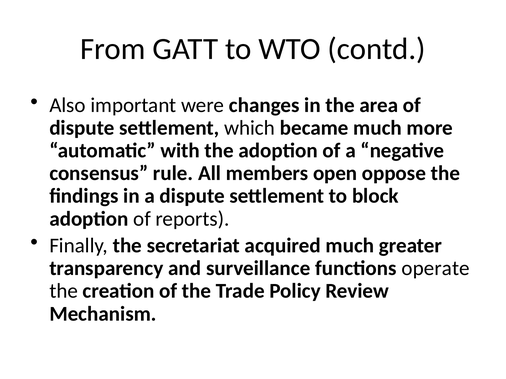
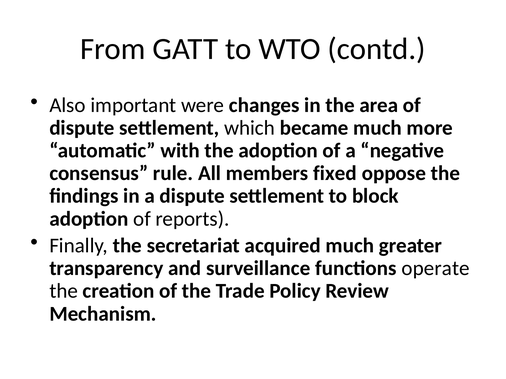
open: open -> fixed (335, 174)
